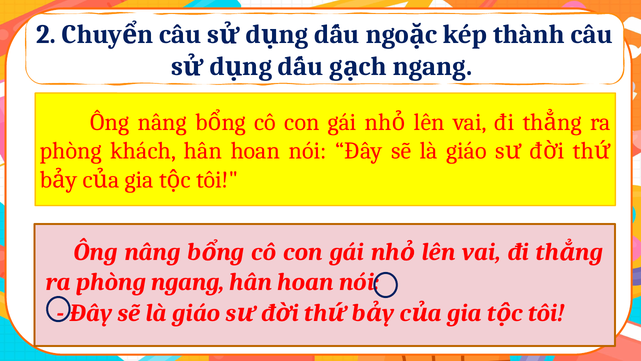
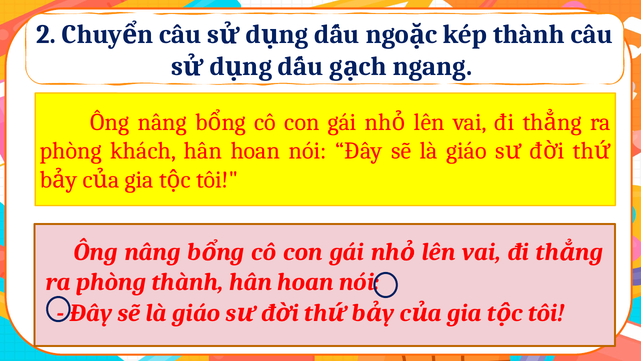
phòng ngang: ngang -> thành (188, 282)
